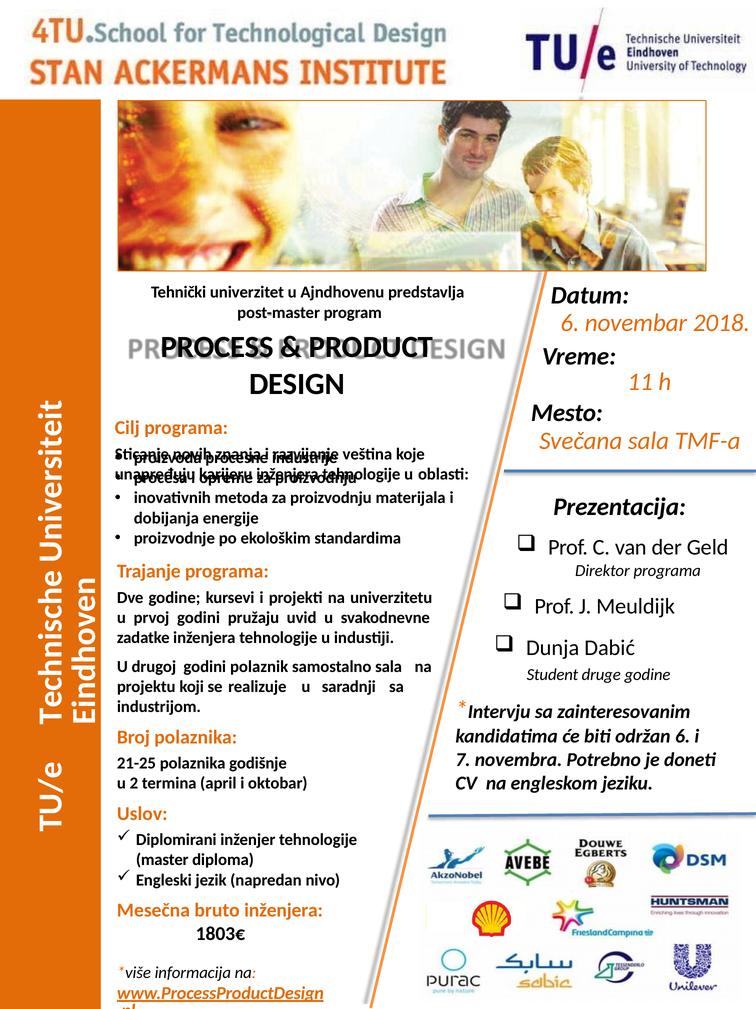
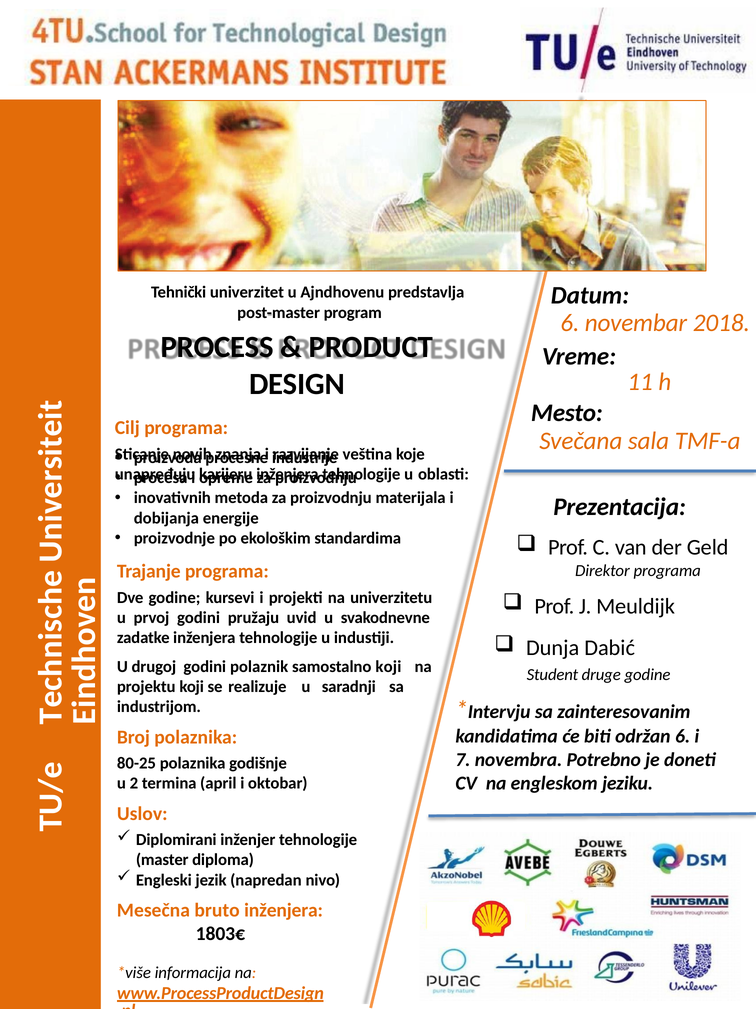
samostalno sala: sala -> koji (388, 666)
21-25: 21-25 -> 80-25 (136, 762)
